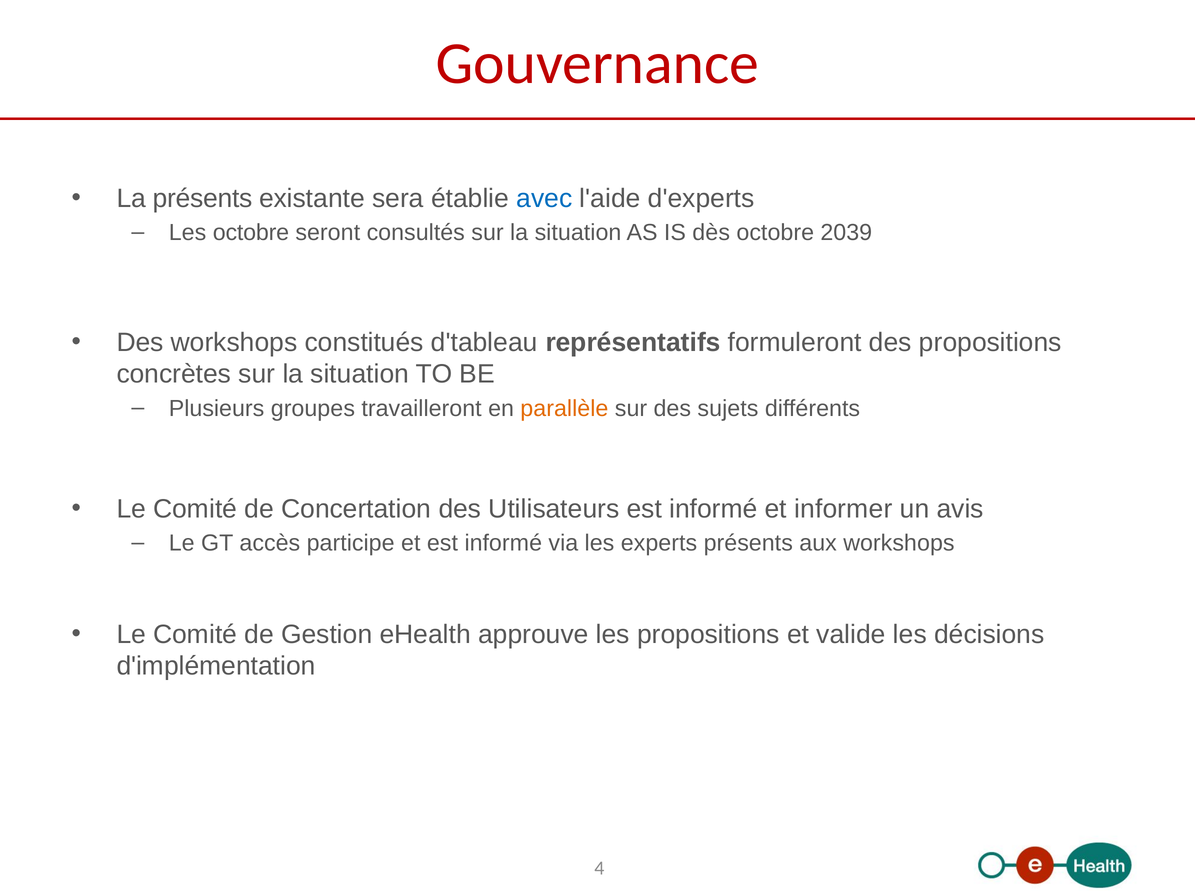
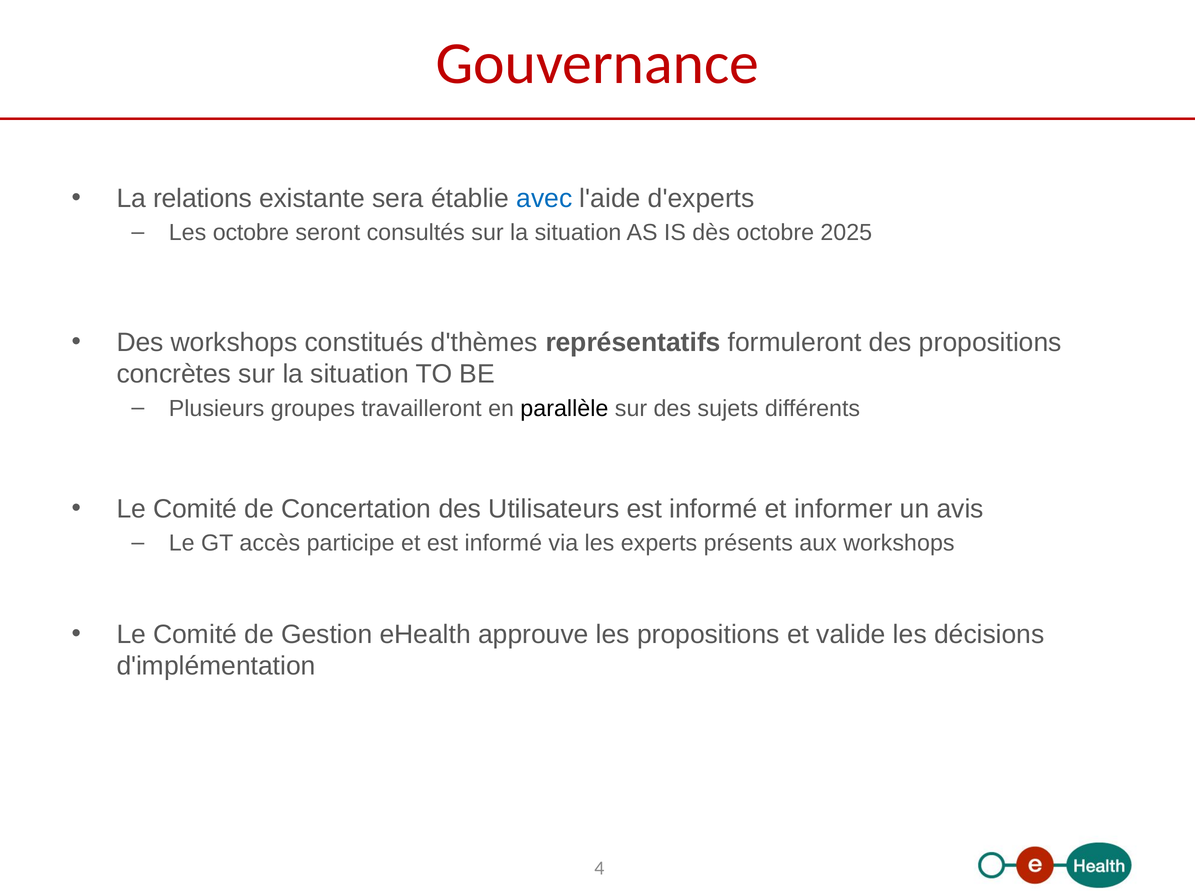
La présents: présents -> relations (203, 198)
2039: 2039 -> 2025 (846, 233)
d'tableau: d'tableau -> d'thèmes (484, 342)
parallèle colour: orange -> black (564, 409)
